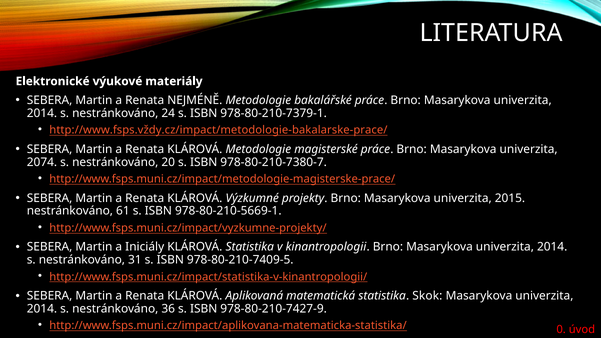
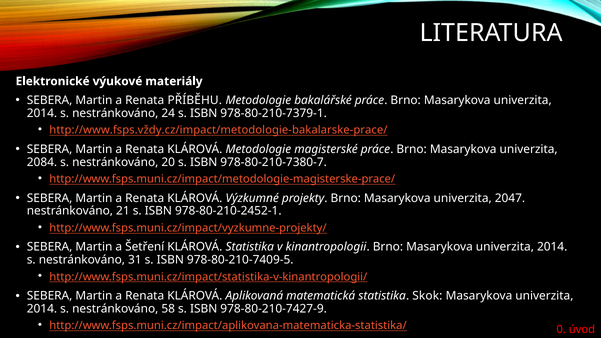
NEJMÉNĚ: NEJMÉNĚ -> PŘÍBĚHU (195, 100)
2074: 2074 -> 2084 (42, 162)
2015: 2015 -> 2047 (510, 198)
61: 61 -> 21 (123, 211)
978-80-210-5669-1: 978-80-210-5669-1 -> 978-80-210-2452-1 (228, 211)
Iniciály: Iniciály -> Šetření (145, 247)
36: 36 -> 58 (168, 309)
